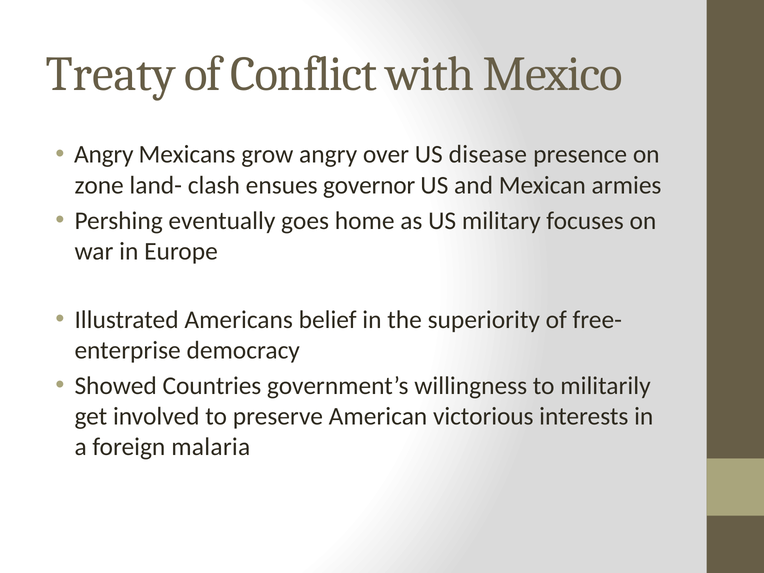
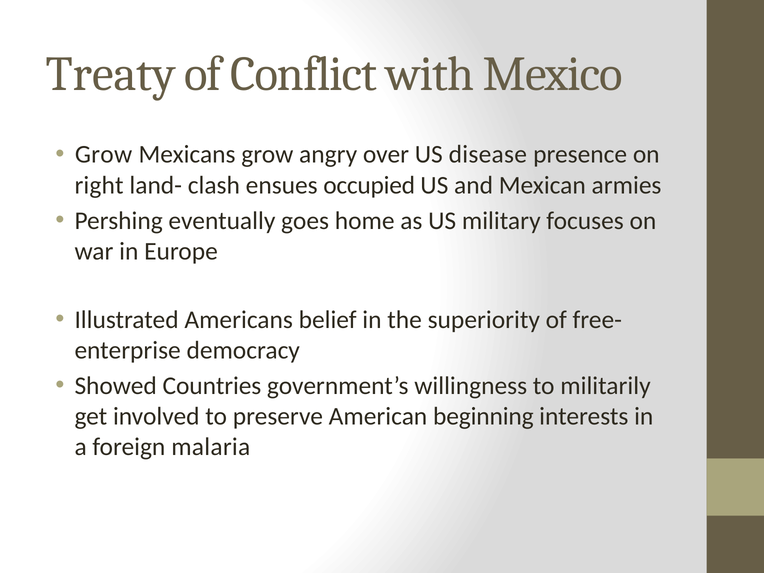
Angry: Angry -> Grow (104, 155)
zone: zone -> right (99, 185)
governor: governor -> occupied (369, 185)
victorious: victorious -> beginning (483, 416)
